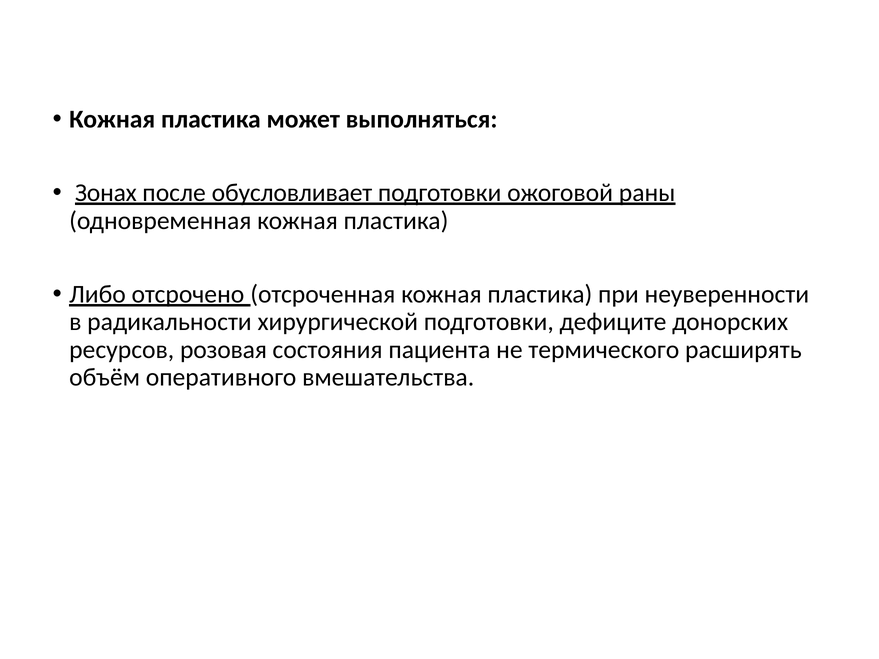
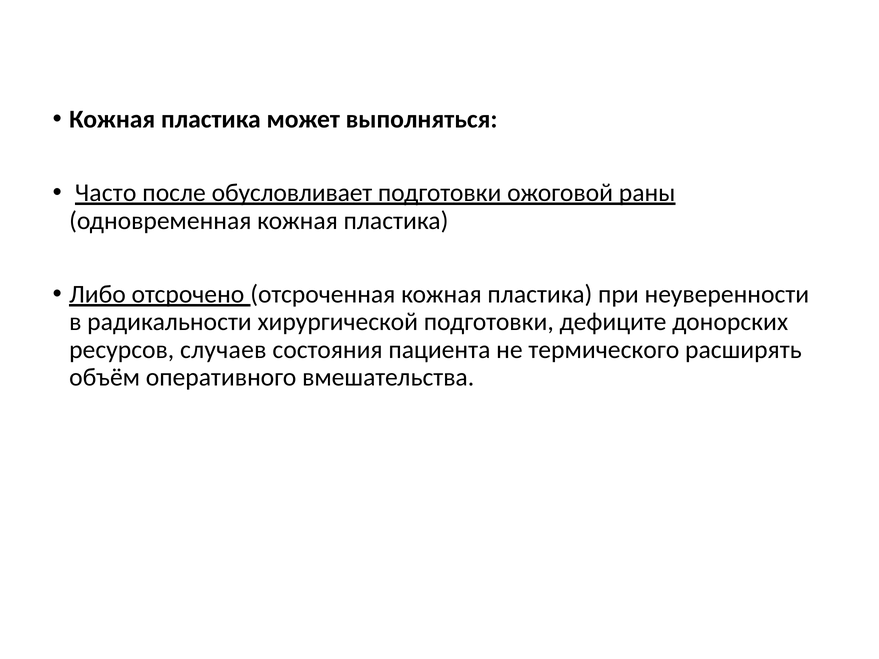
Зонах: Зонах -> Часто (106, 193)
розовая: розовая -> случаев (223, 350)
